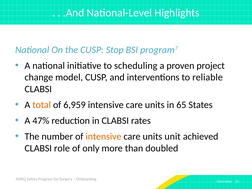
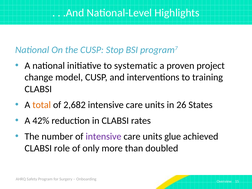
scheduling: scheduling -> systematic (136, 66)
reliable: reliable -> training (208, 77)
6,959: 6,959 -> 2,682 (75, 105)
65: 65 -> 26 (181, 105)
47%: 47% -> 42% (41, 121)
intensive colour: orange -> purple (103, 136)
unit: unit -> glue (173, 136)
